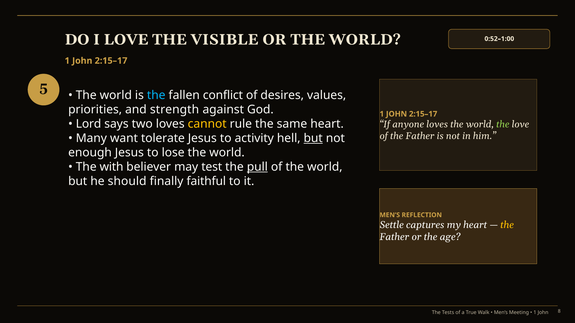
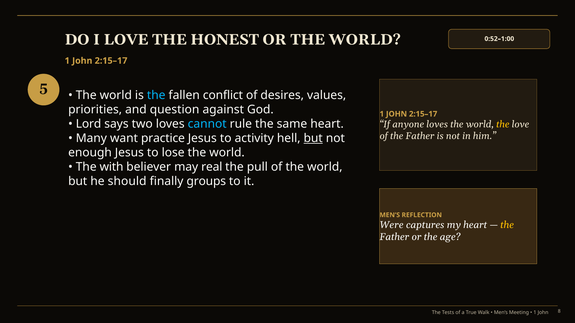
VISIBLE: VISIBLE -> HONEST (225, 40)
strength: strength -> question (175, 110)
cannot colour: yellow -> light blue (207, 124)
the colour: light green -> yellow (503, 125)
tolerate: tolerate -> practice (163, 138)
test: test -> real (212, 167)
pull underline: present -> none (257, 167)
faithful: faithful -> groups (206, 182)
Settle: Settle -> Were (392, 225)
